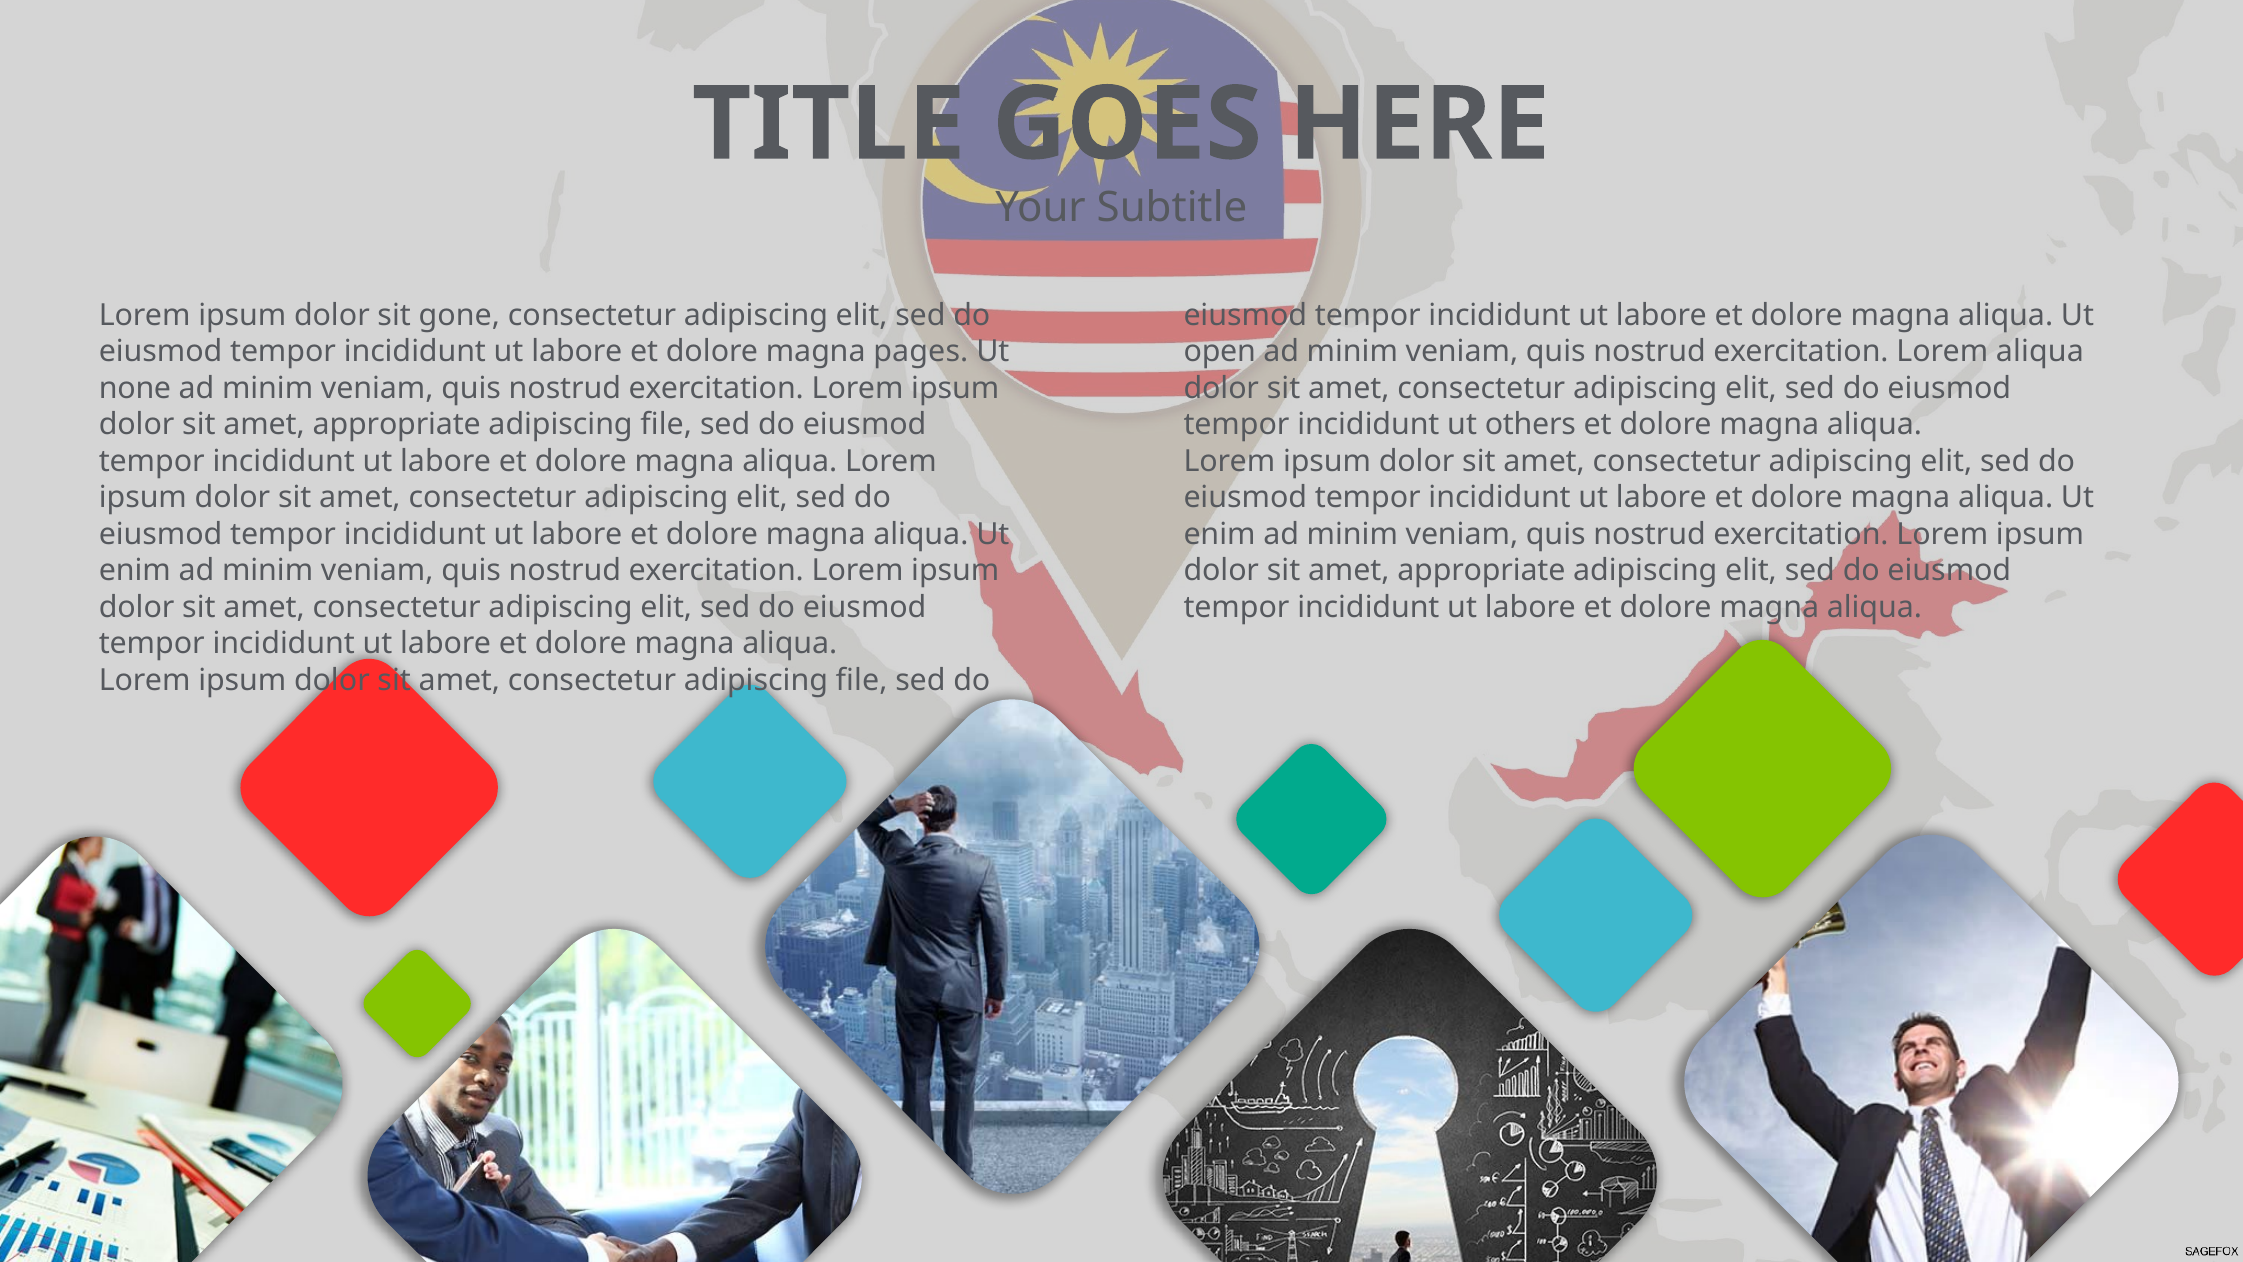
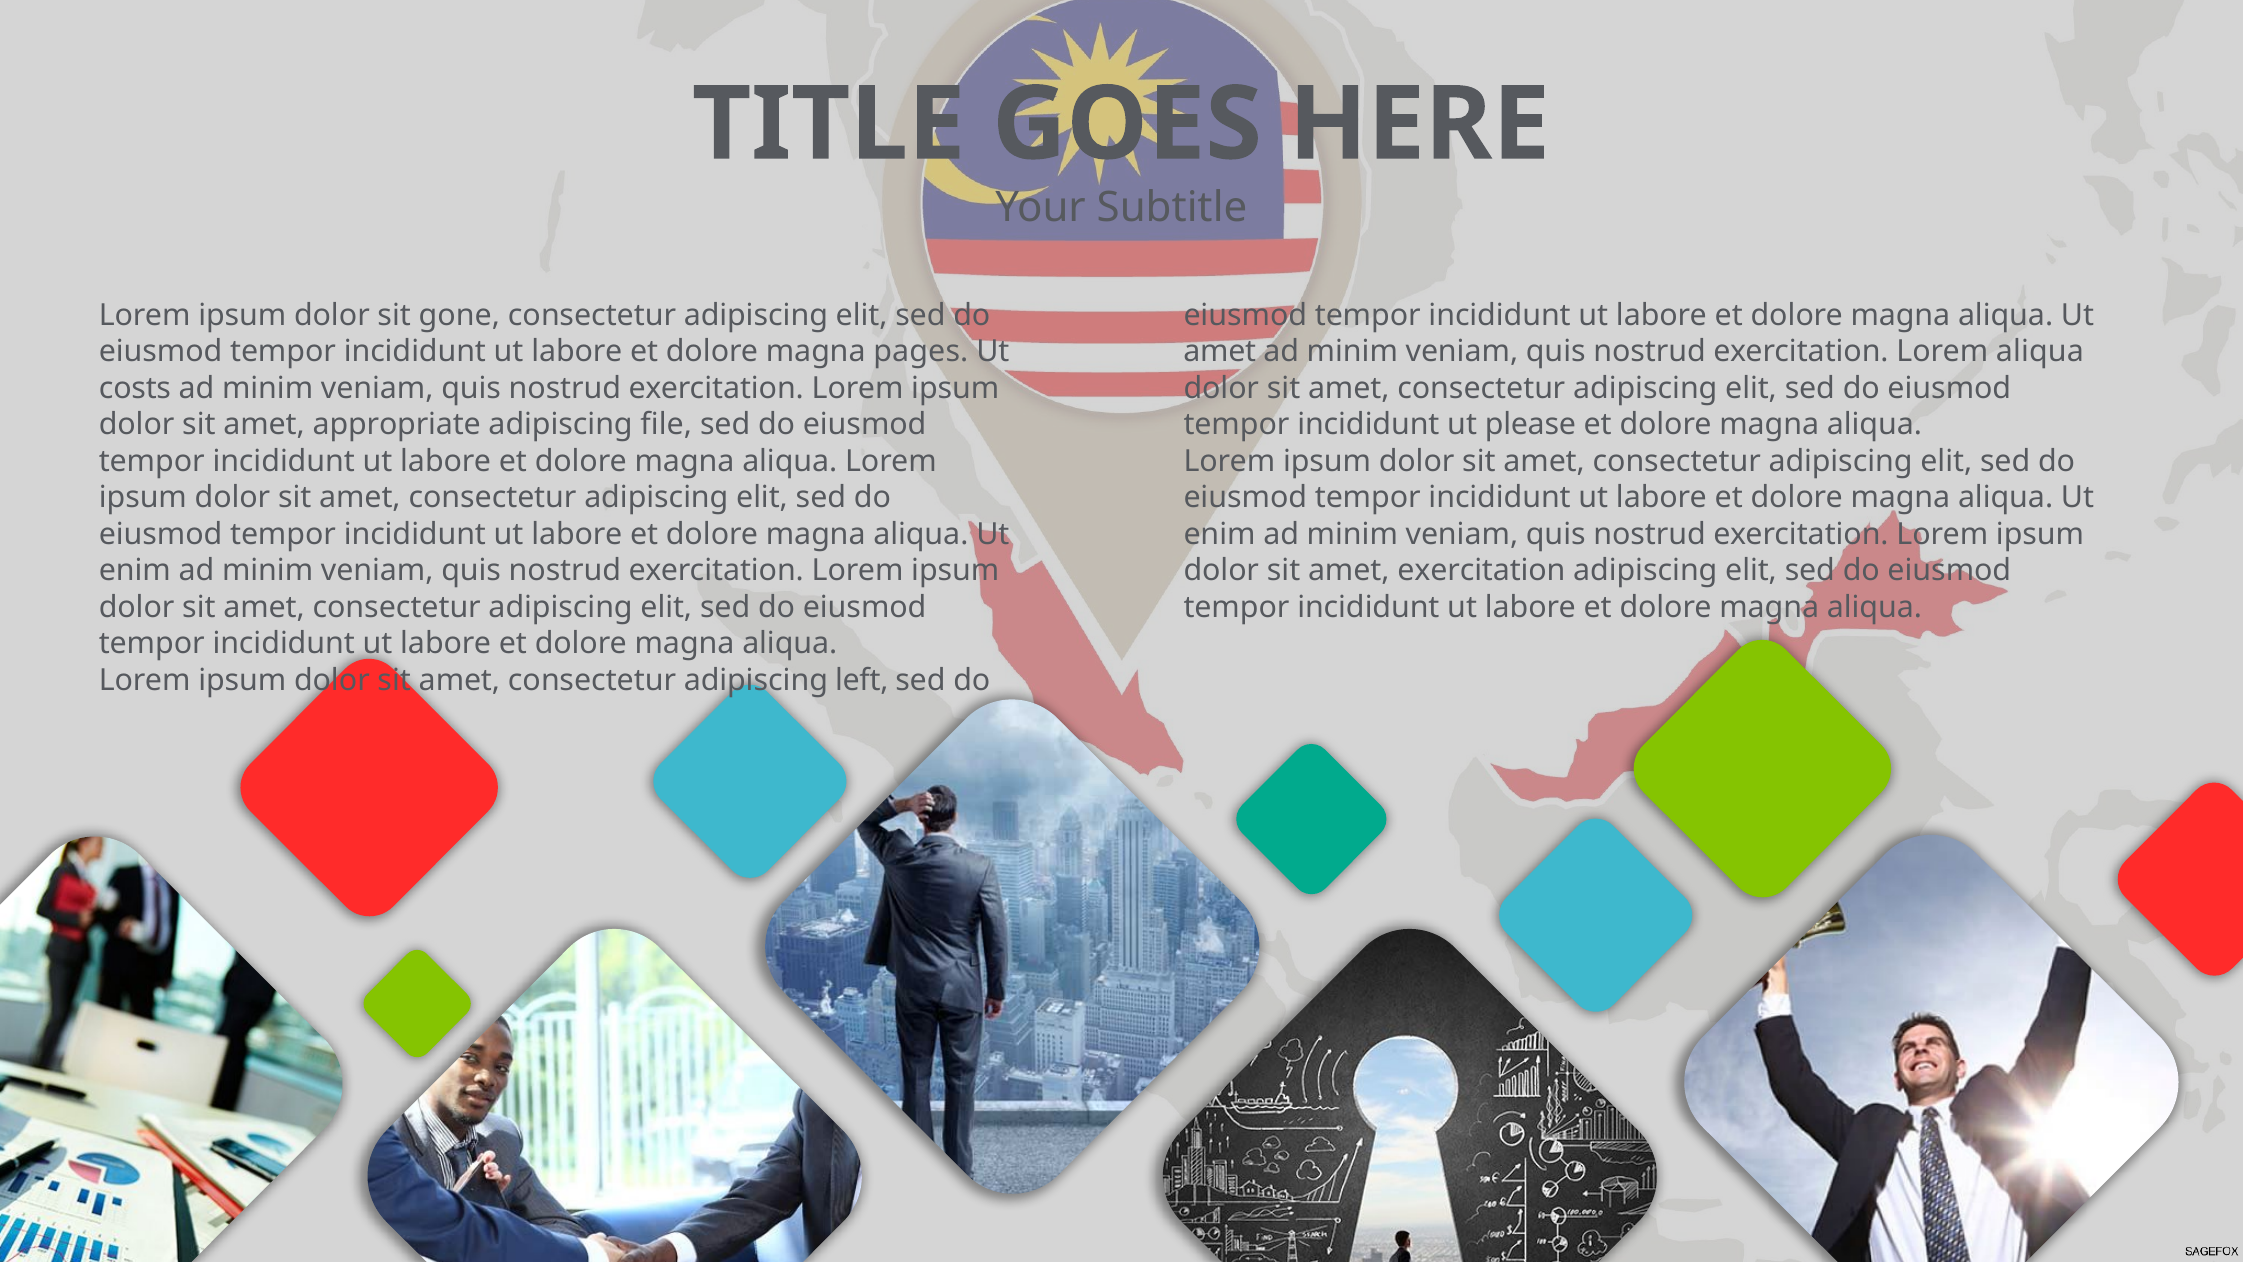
open: open -> amet (1220, 352)
none: none -> costs (135, 388)
others: others -> please (1530, 425)
appropriate: appropriate -> exercitation (1481, 571)
consectetur adipiscing file: file -> left (862, 680)
